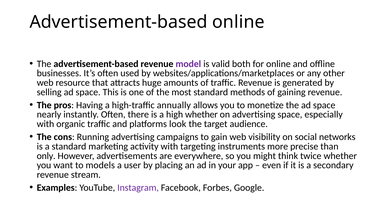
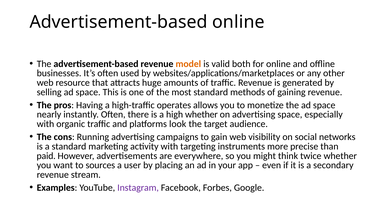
model colour: purple -> orange (188, 64)
annually: annually -> operates (174, 105)
only: only -> paid (46, 156)
models: models -> sources (100, 165)
